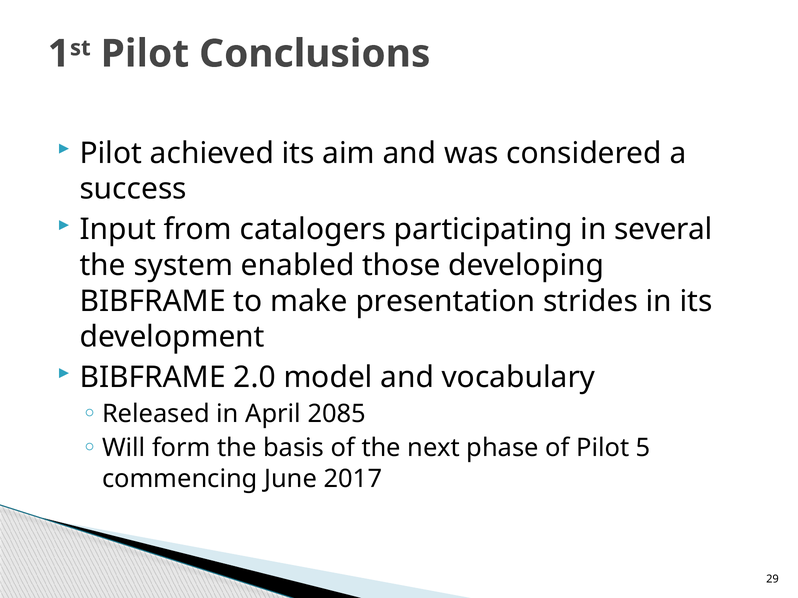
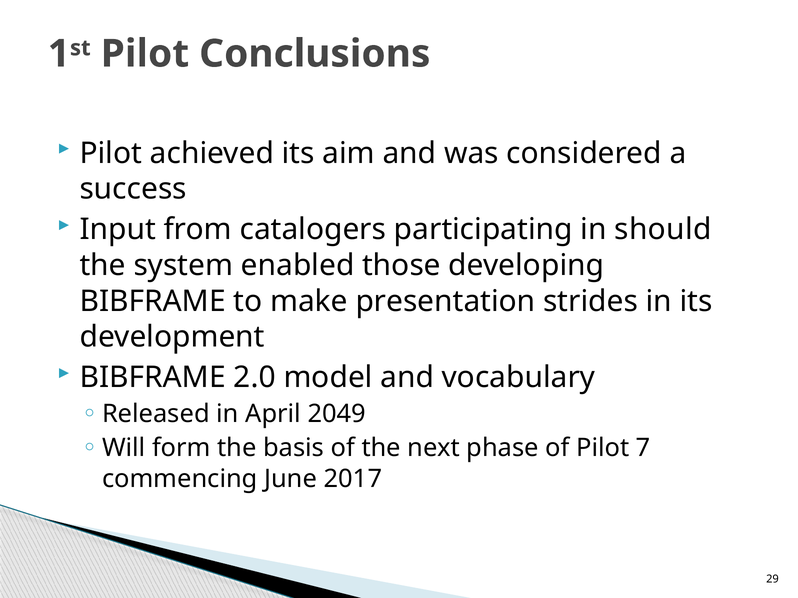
several: several -> should (663, 230)
2085: 2085 -> 2049 (337, 414)
5: 5 -> 7 (643, 448)
